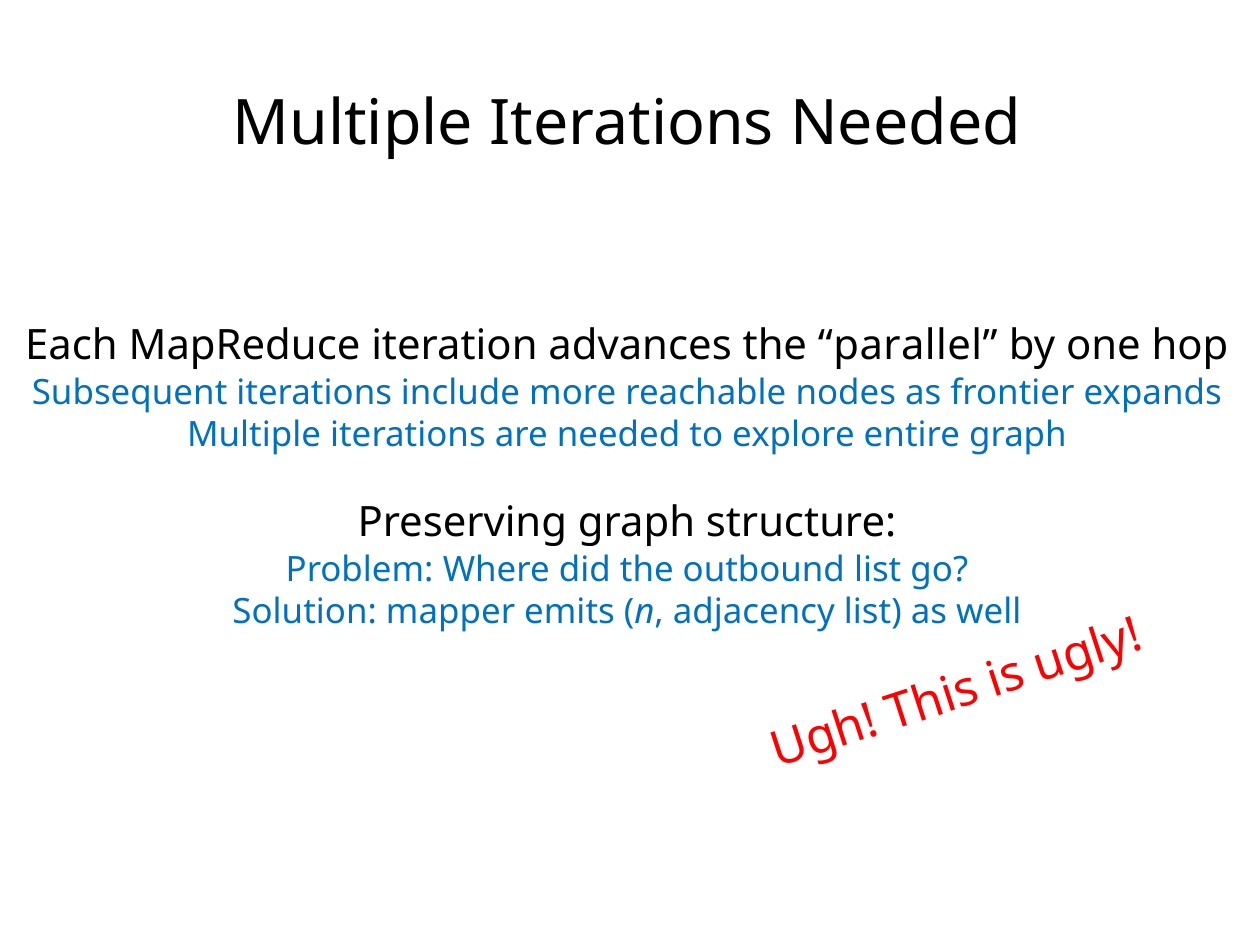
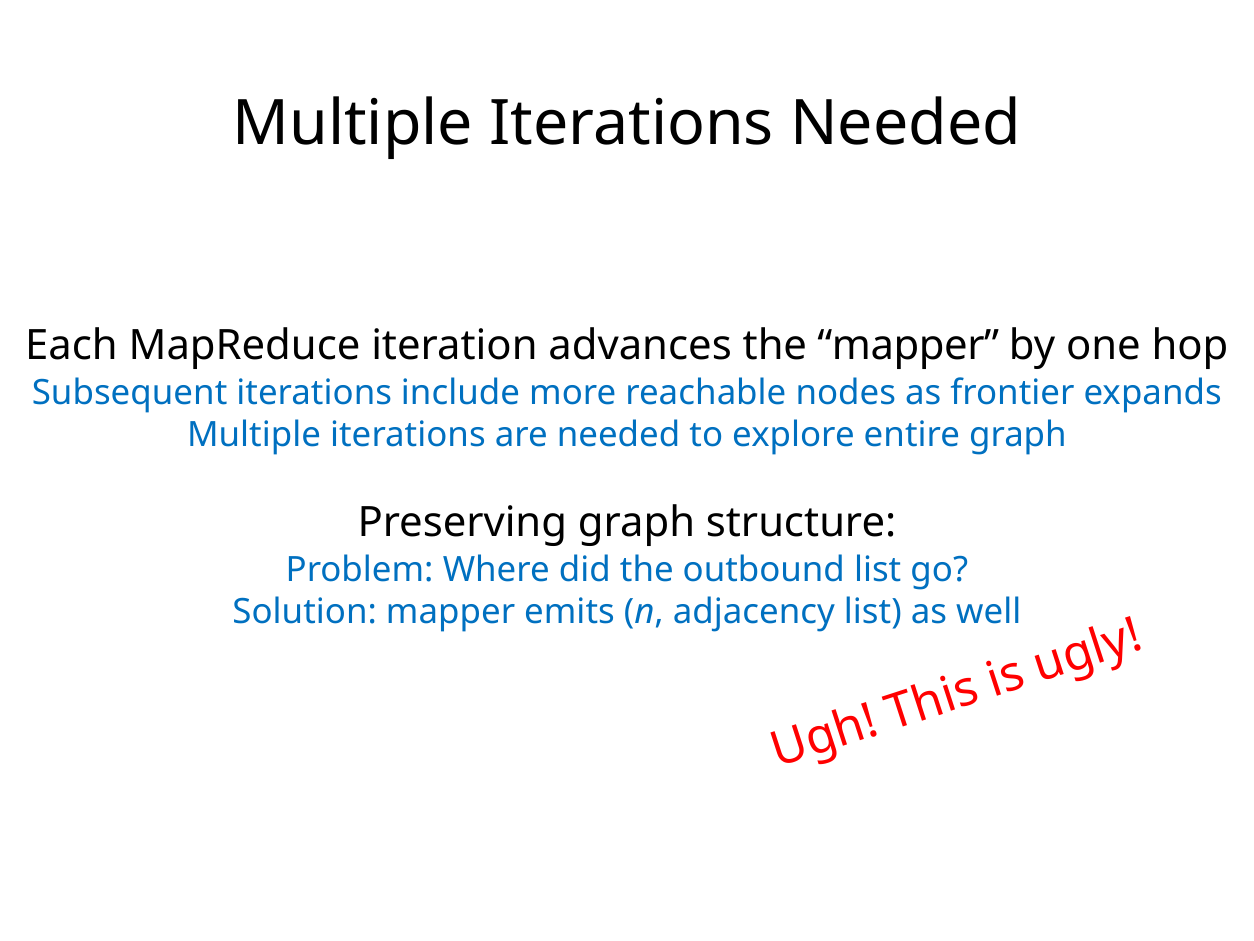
the parallel: parallel -> mapper (908, 345)
